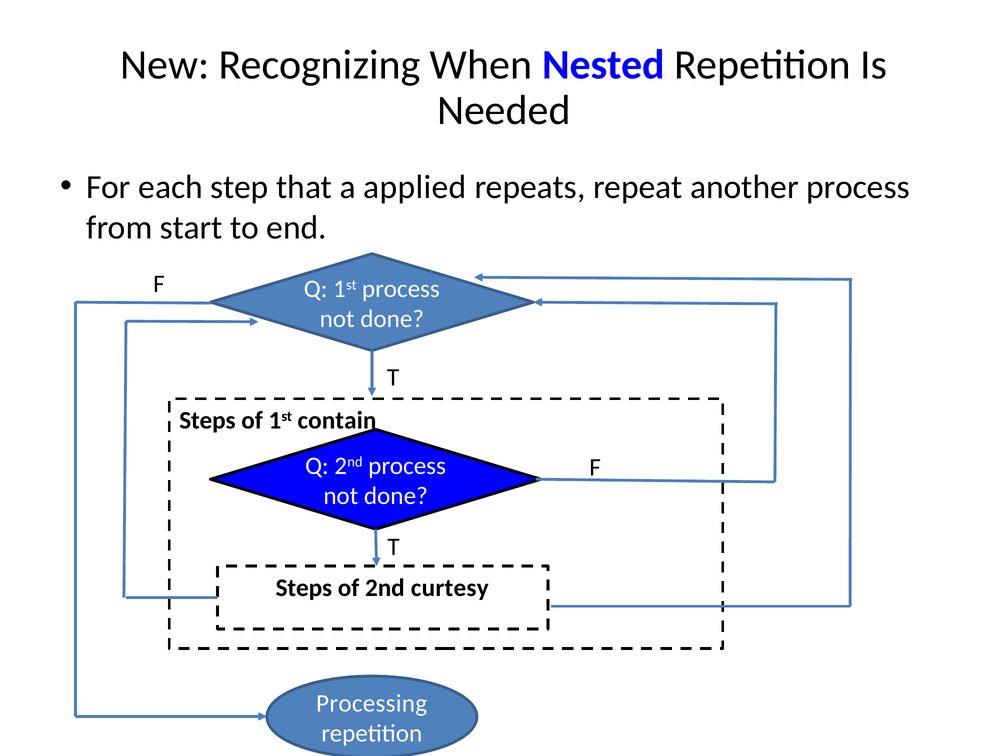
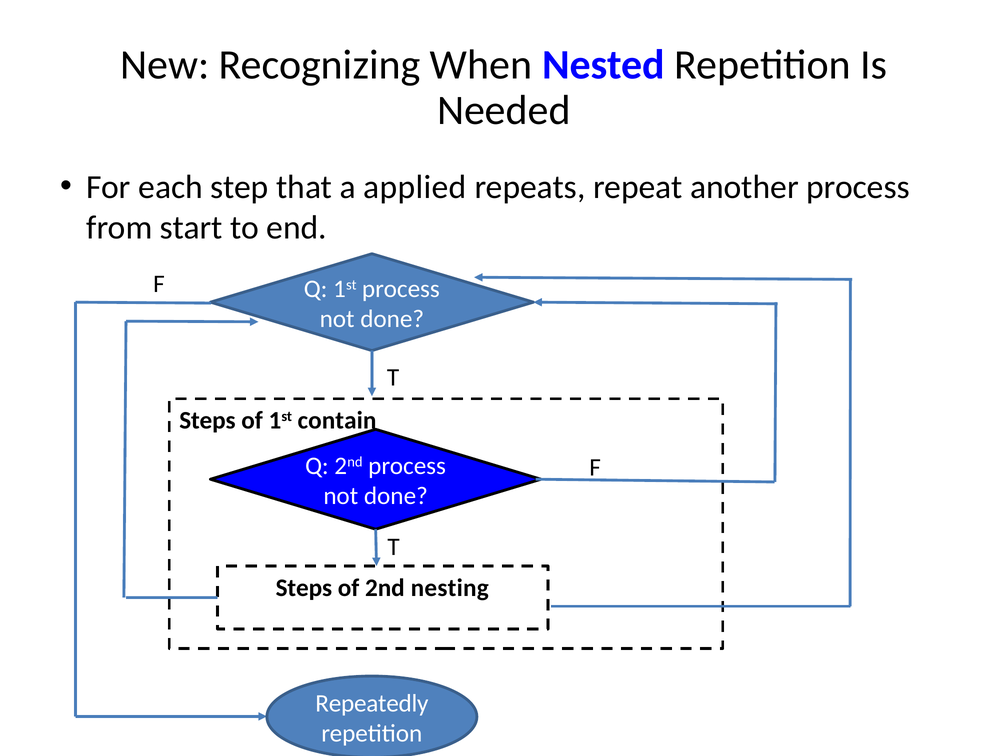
curtesy: curtesy -> nesting (450, 588)
Processing: Processing -> Repeatedly (372, 703)
